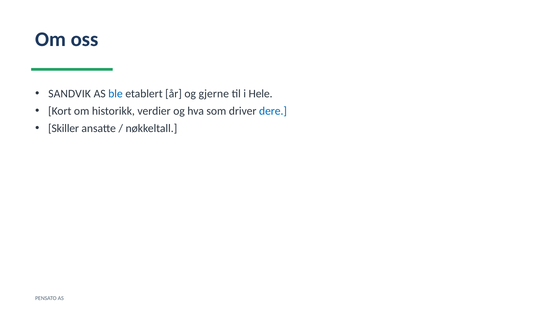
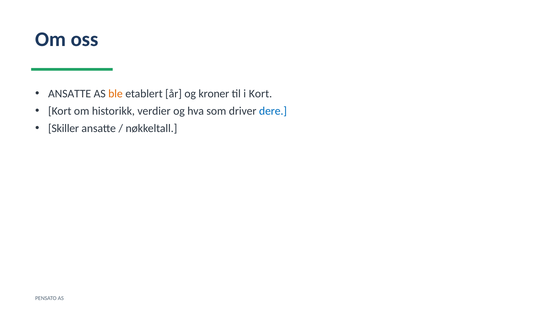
SANDVIK: SANDVIK -> ANSATTE (70, 94)
ble colour: blue -> orange (115, 94)
gjerne: gjerne -> kroner (214, 94)
i Hele: Hele -> Kort (261, 94)
